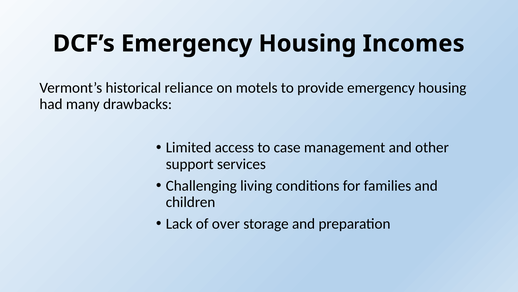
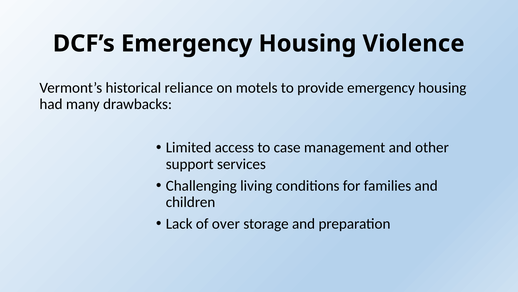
Incomes: Incomes -> Violence (414, 44)
